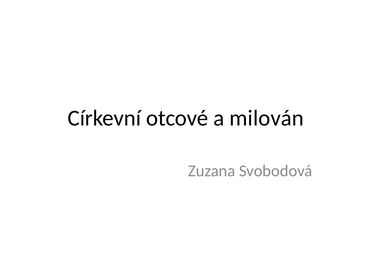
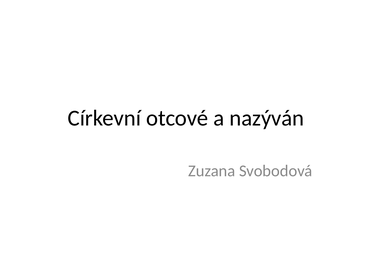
milován: milován -> nazýván (267, 118)
